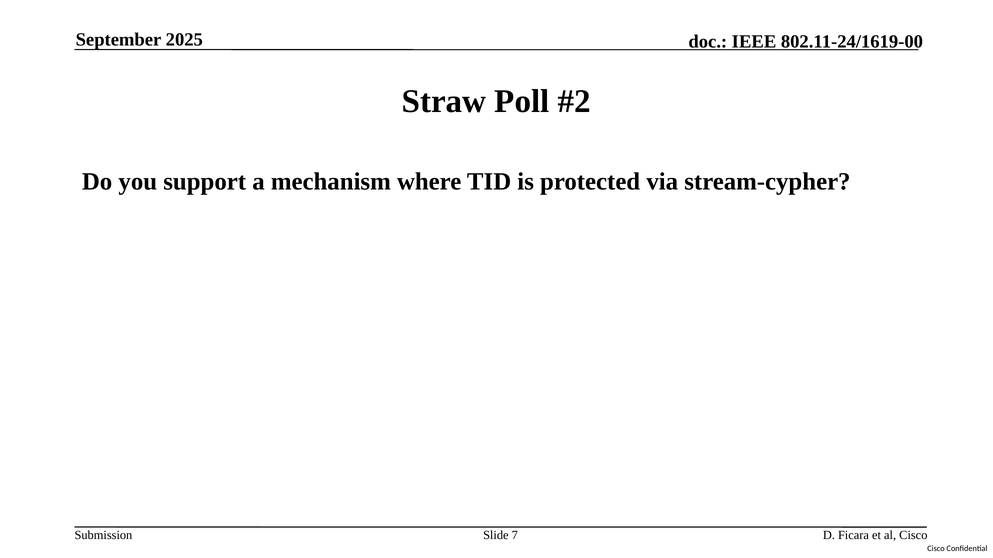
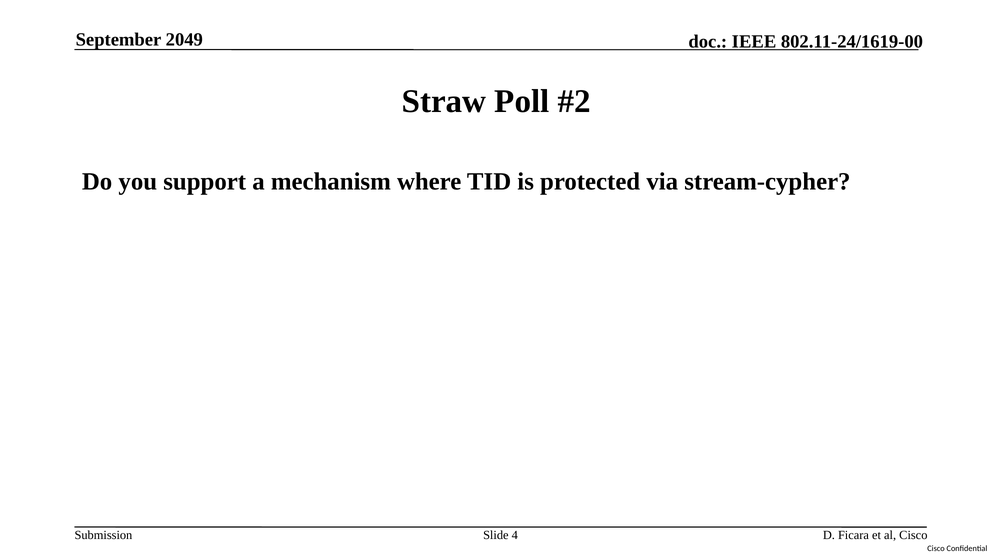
2025: 2025 -> 2049 (184, 39)
7: 7 -> 4 (515, 536)
